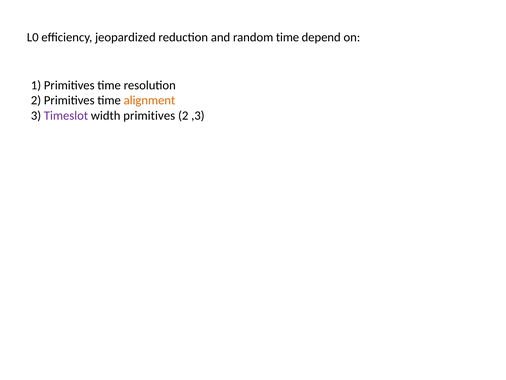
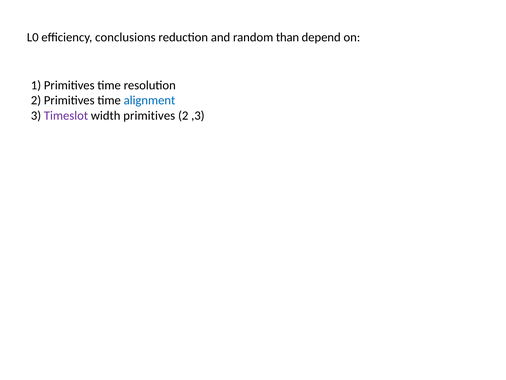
jeopardized: jeopardized -> conclusions (125, 37)
random time: time -> than (288, 37)
alignment colour: orange -> blue (149, 100)
